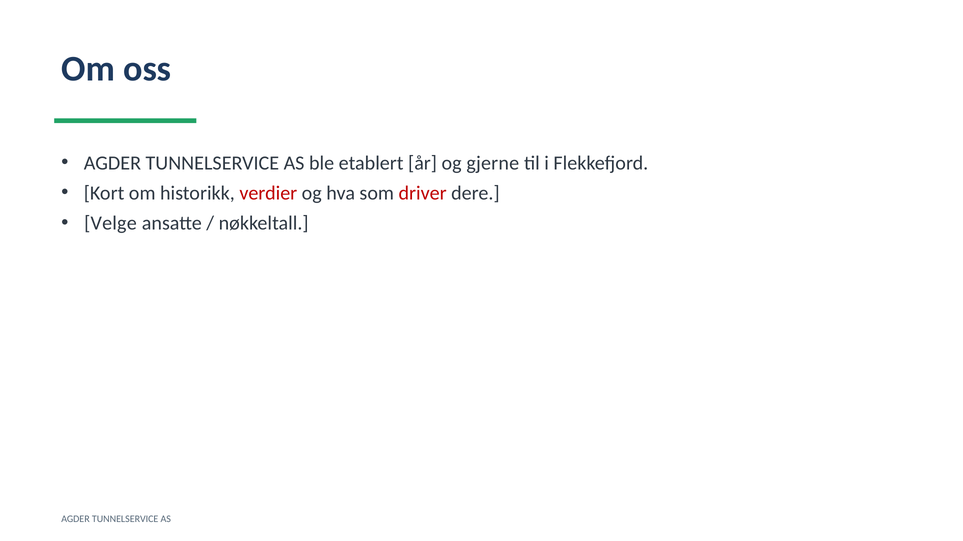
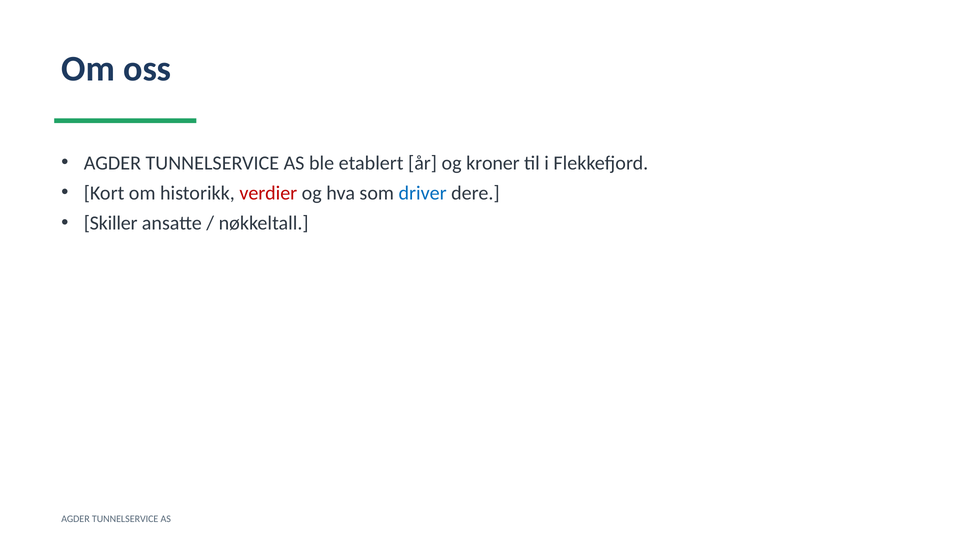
gjerne: gjerne -> kroner (493, 163)
driver colour: red -> blue (423, 193)
Velge: Velge -> Skiller (111, 223)
